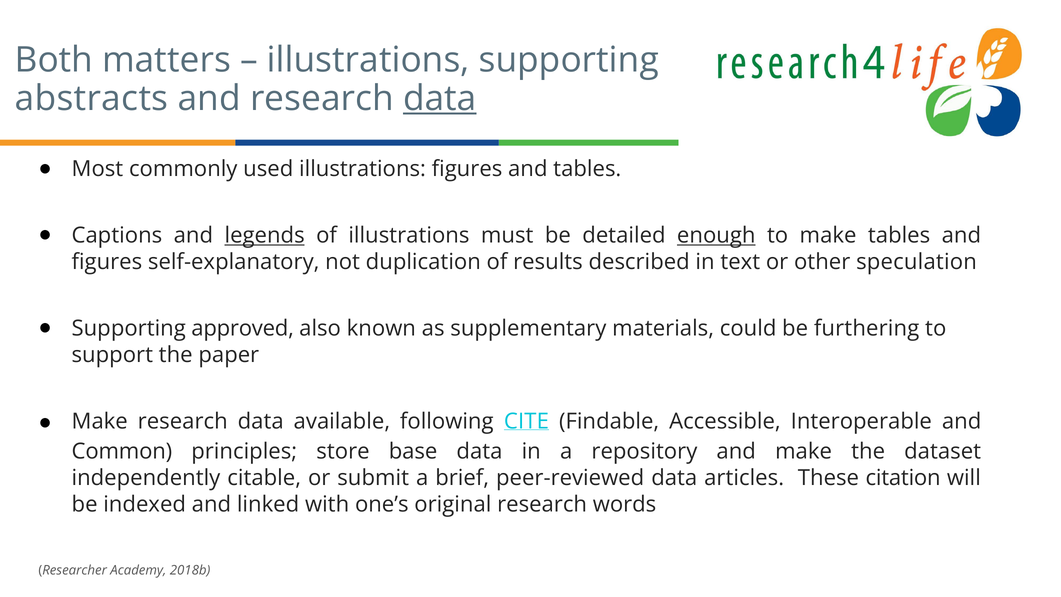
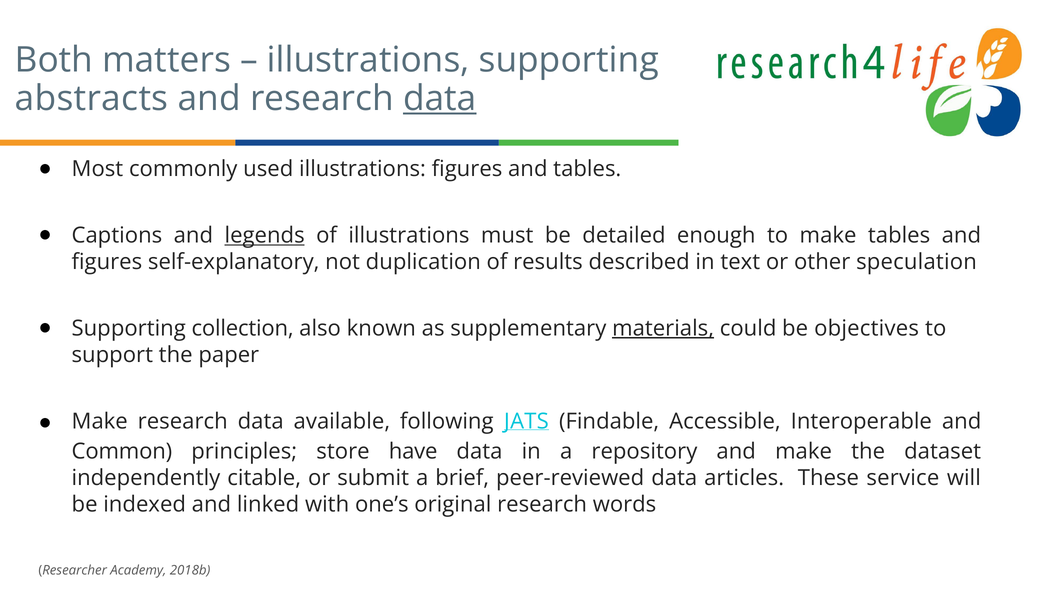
enough underline: present -> none (716, 235)
approved: approved -> collection (243, 328)
materials underline: none -> present (663, 328)
furthering: furthering -> objectives (867, 328)
CITE: CITE -> JATS (526, 421)
base: base -> have (413, 451)
citation: citation -> service (903, 478)
